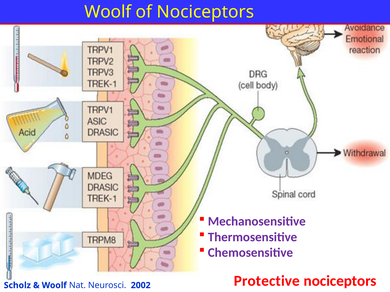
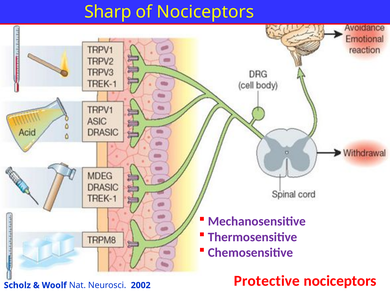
Woolf: Woolf -> Sharp (108, 12)
